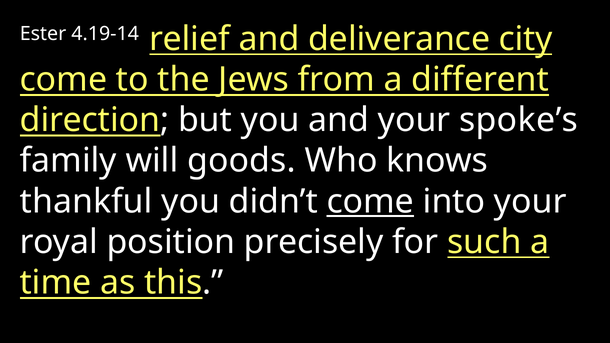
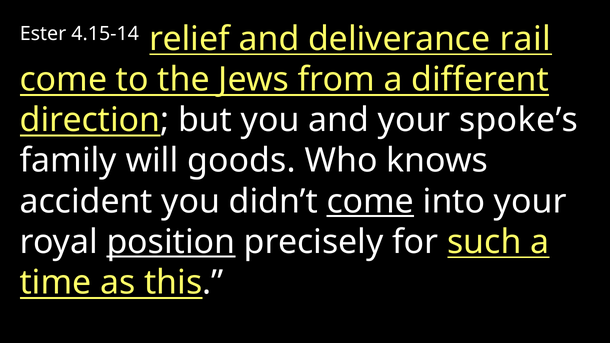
4.19-14: 4.19-14 -> 4.15-14 (105, 34)
city: city -> rail (525, 39)
thankful: thankful -> accident (86, 201)
position underline: none -> present (171, 242)
